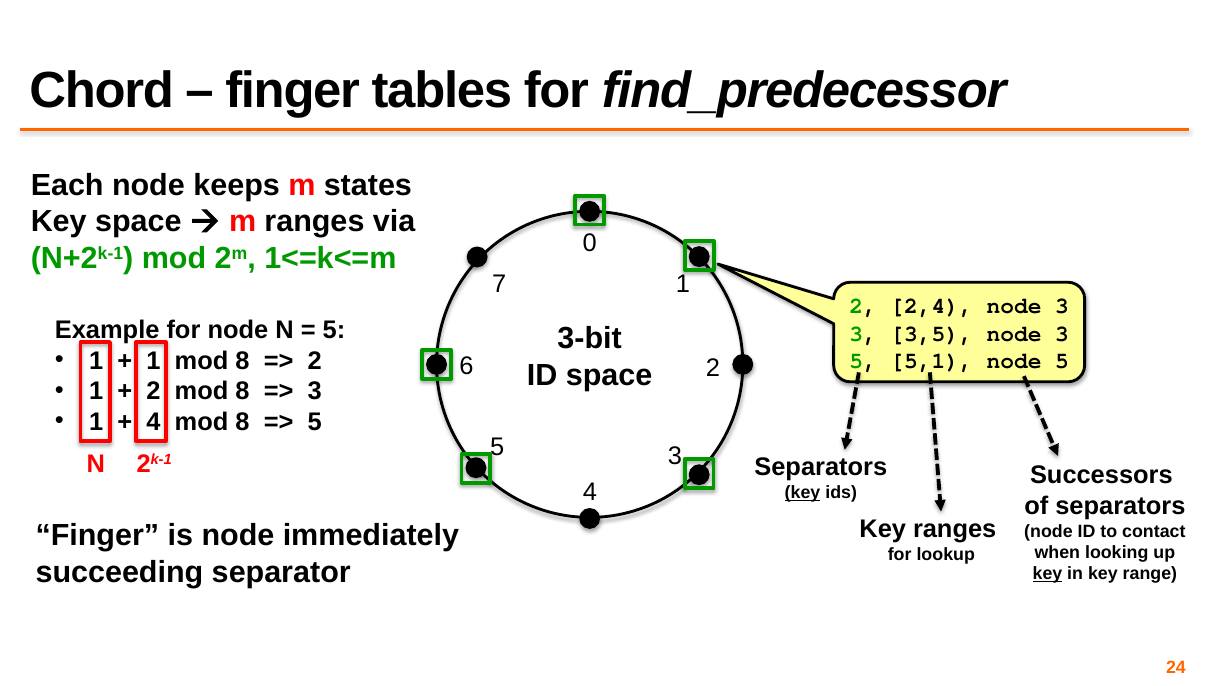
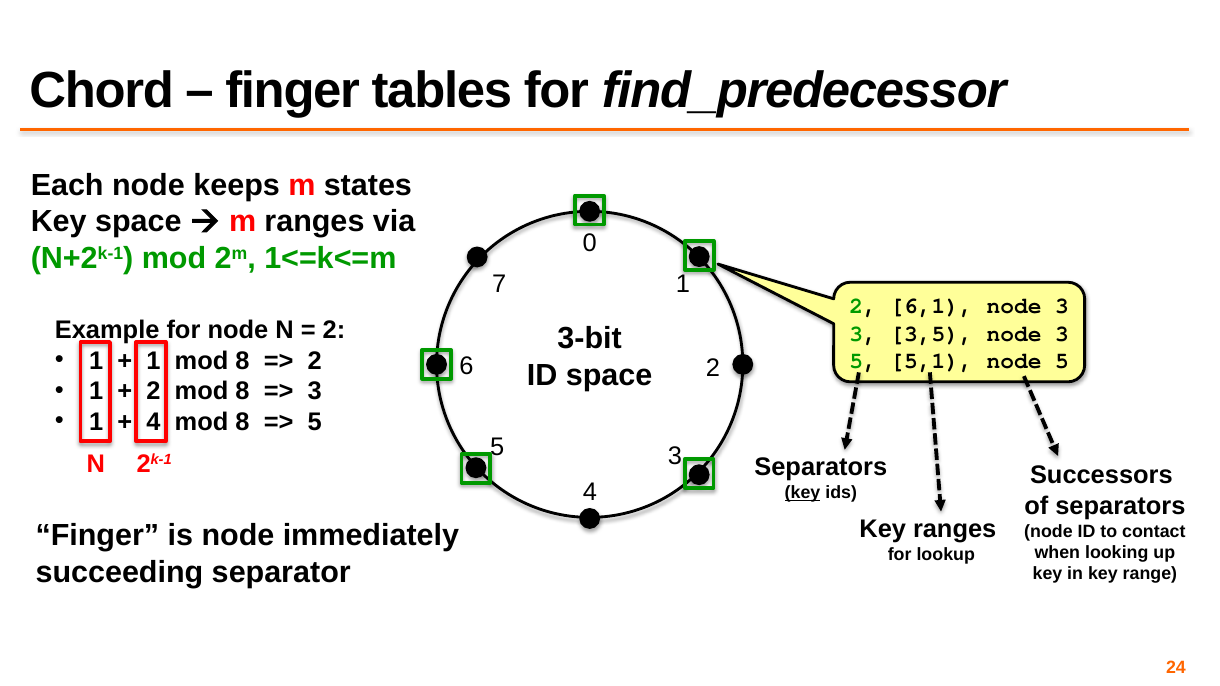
2,4: 2,4 -> 6,1 (932, 306)
5: 5 -> 2 (334, 331)
key underline: present -> none (1047, 574)
